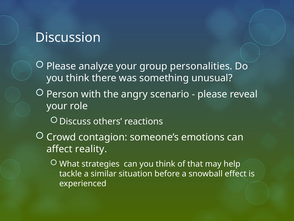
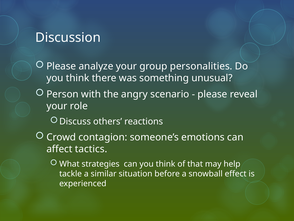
reality: reality -> tactics (91, 149)
